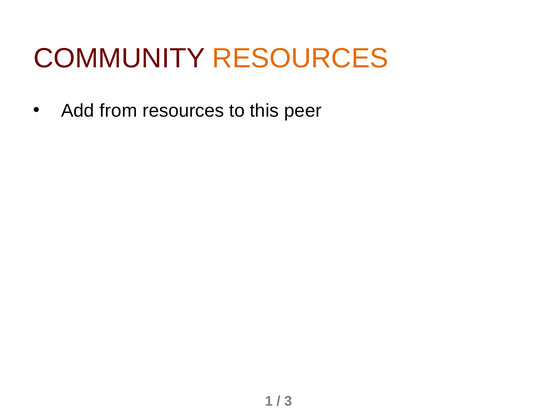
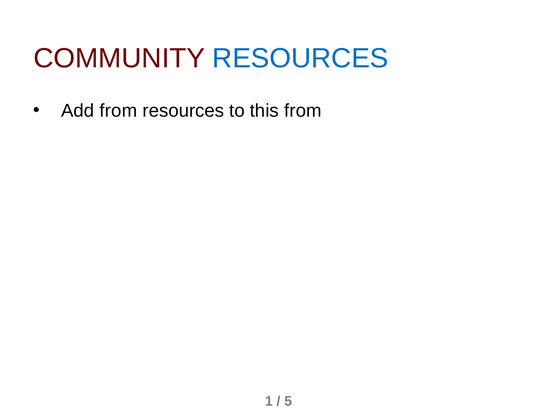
RESOURCES colour: orange -> blue (300, 58)
this peer: peer -> from (303, 111)
3: 3 -> 5 (288, 402)
